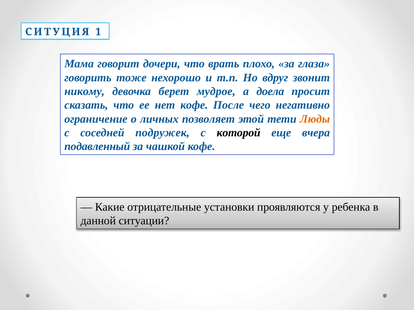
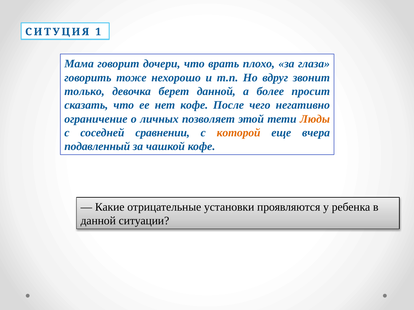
никому: никому -> только (84, 92)
берет мудрое: мудрое -> данной (216, 92)
доела: доела -> более (270, 92)
подружек: подружек -> сравнении (163, 133)
которой colour: black -> orange (239, 133)
